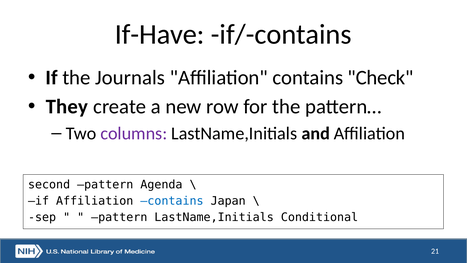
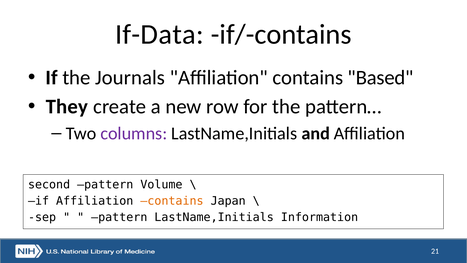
If-Have: If-Have -> If-Data (160, 34)
Check: Check -> Based (381, 78)
Agenda: Agenda -> Volume (161, 184)
contains colour: blue -> orange (172, 201)
Conditional: Conditional -> Information (320, 217)
